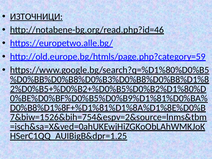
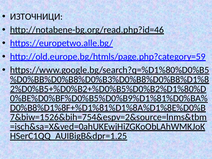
ИЗТОЧНИЦИ underline: present -> none (36, 17)
